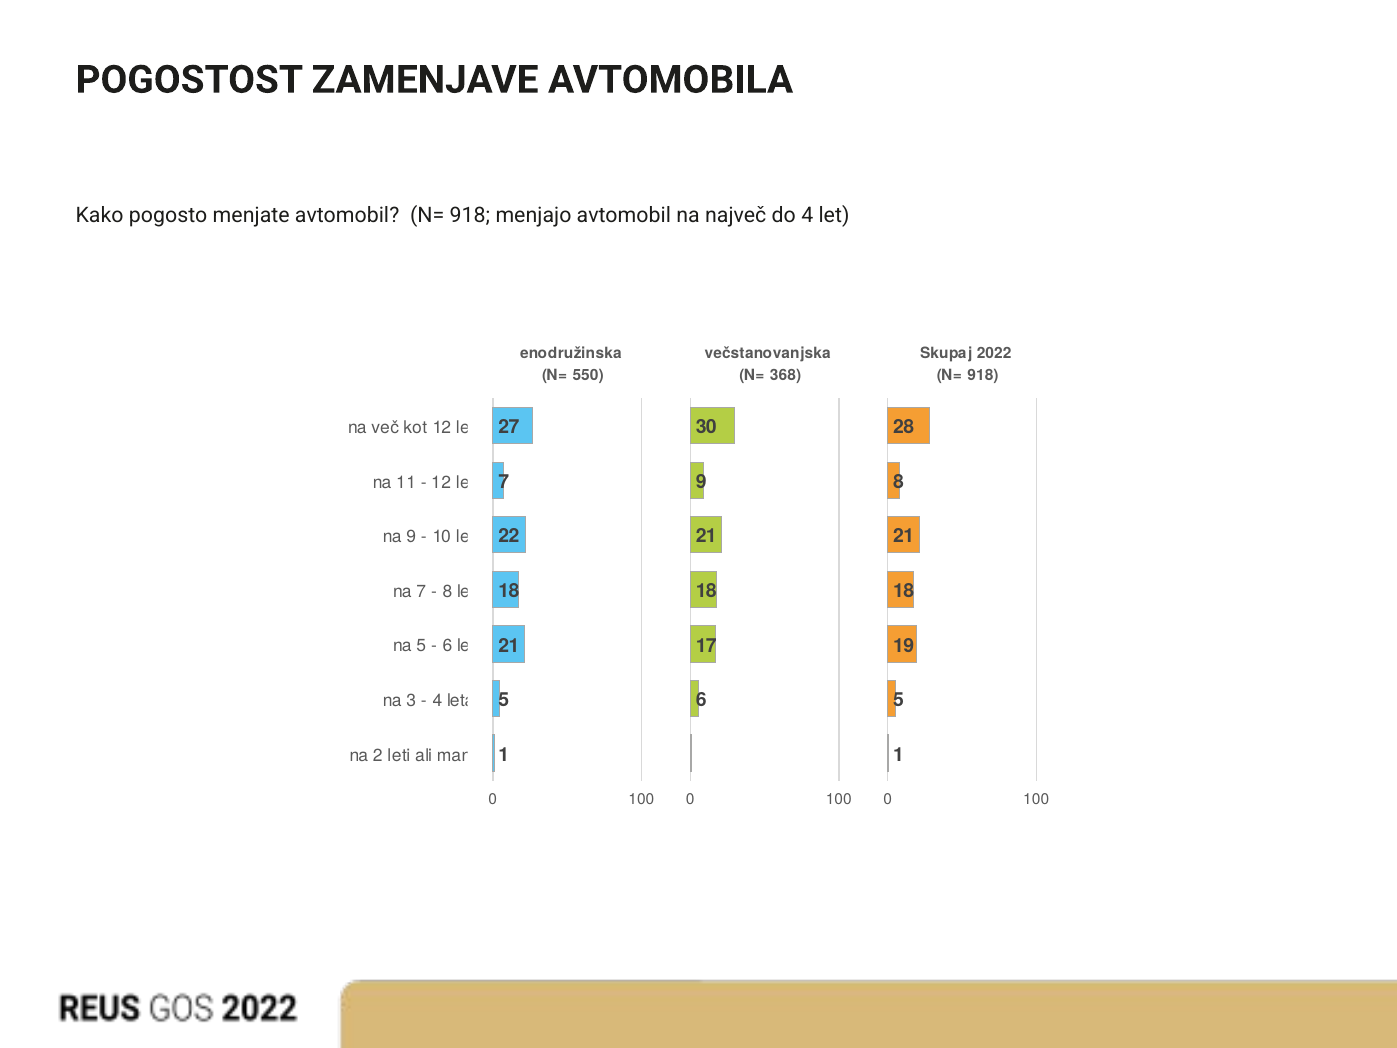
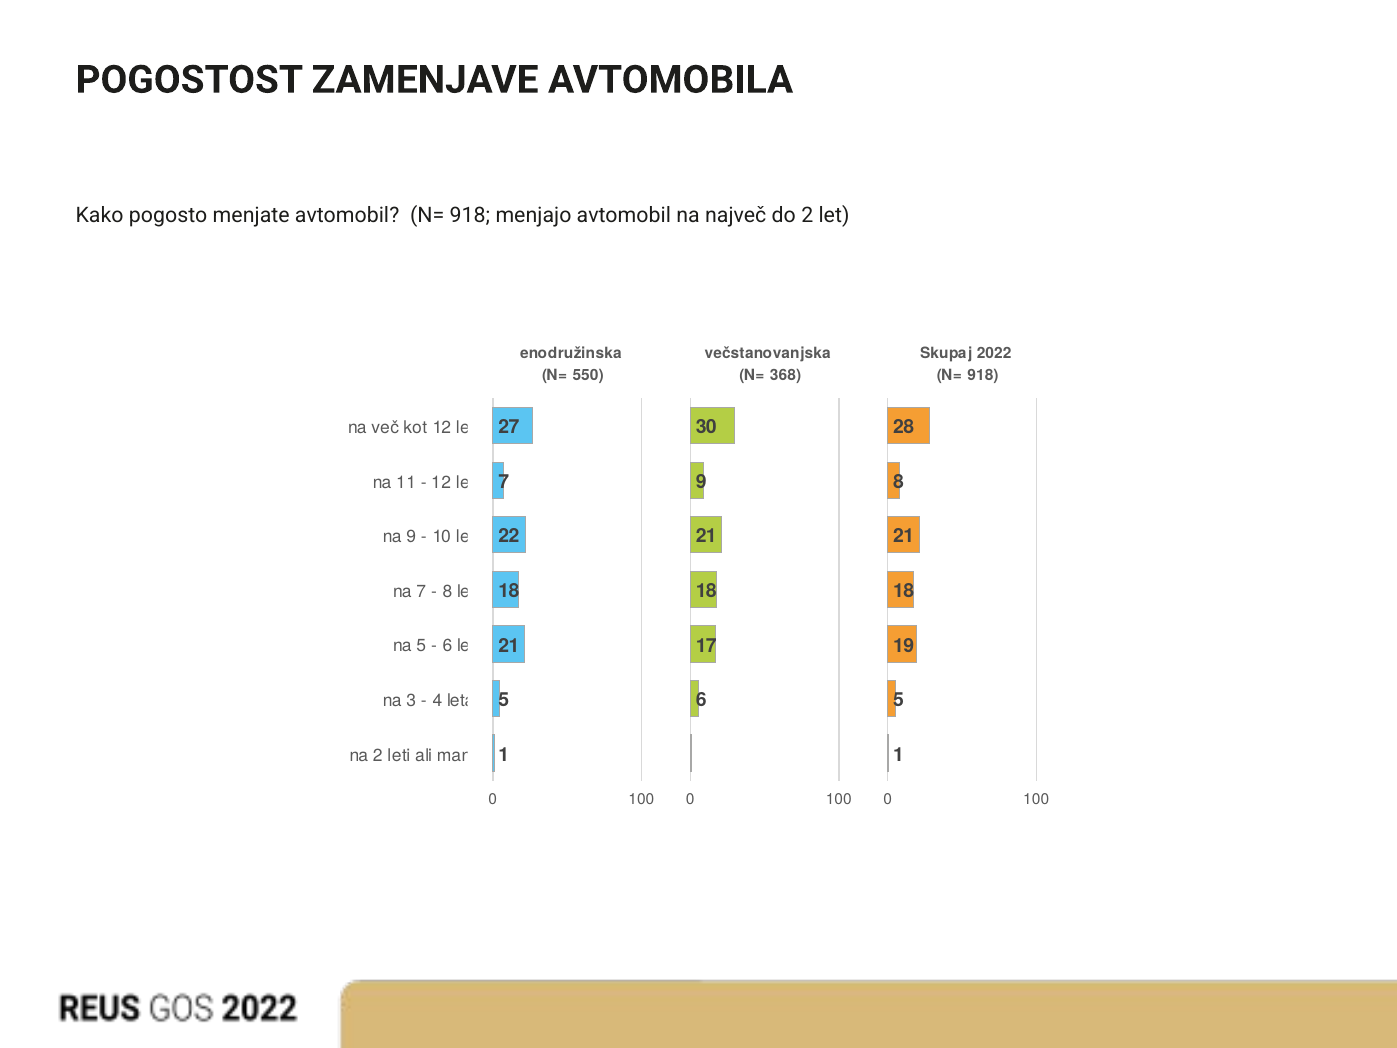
do 4: 4 -> 2 (807, 216)
